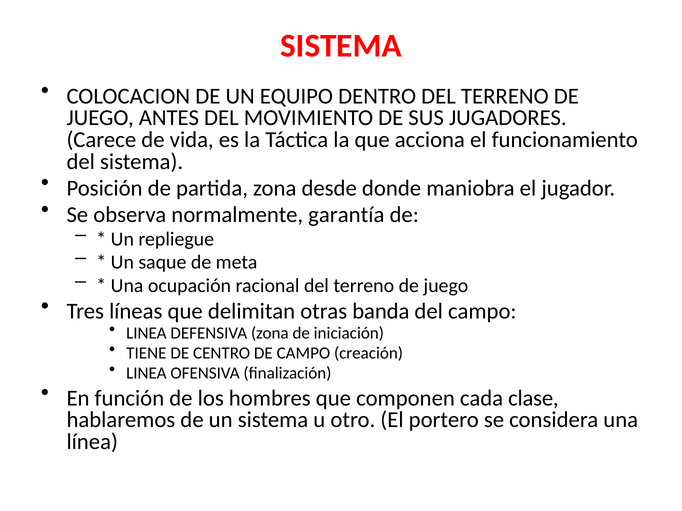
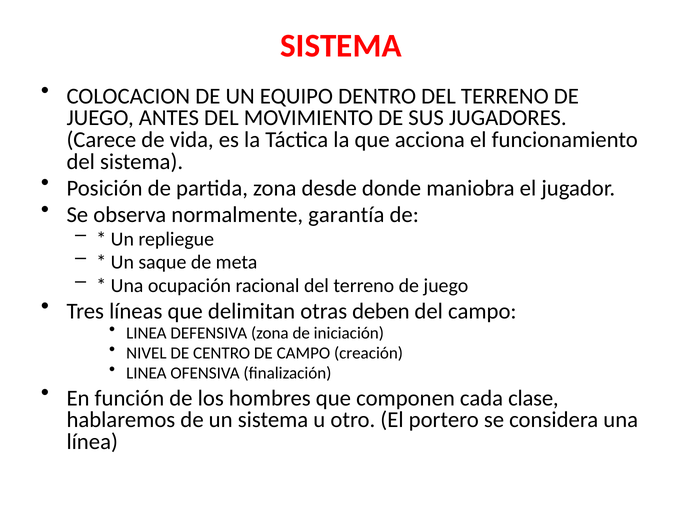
banda: banda -> deben (381, 312)
TIENE: TIENE -> NIVEL (146, 354)
